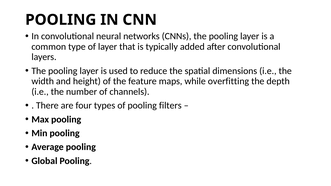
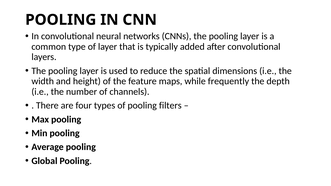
overfitting: overfitting -> frequently (228, 81)
